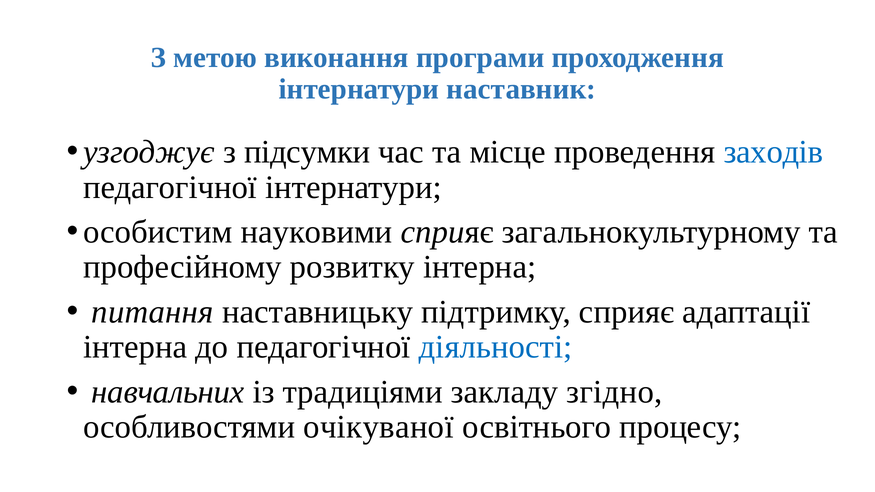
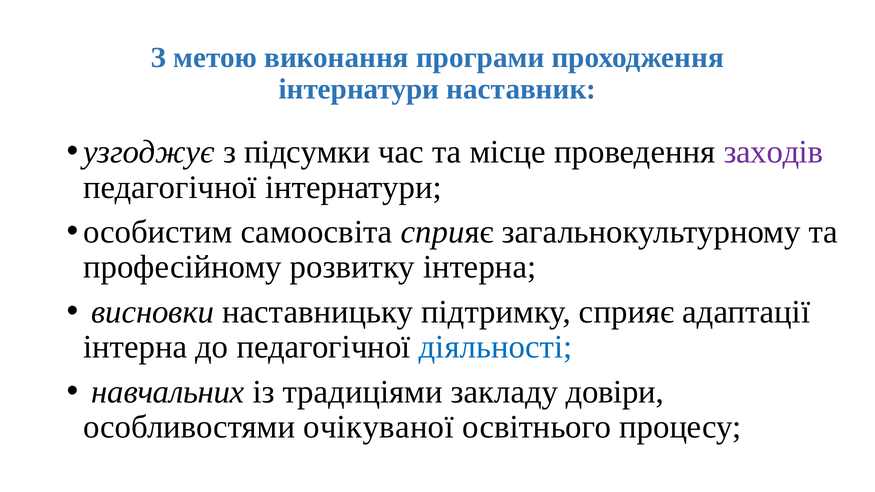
заходів colour: blue -> purple (773, 152)
науковими: науковими -> самоосвіта (316, 232)
питання: питання -> висновки (153, 312)
згідно: згідно -> довіри (615, 392)
